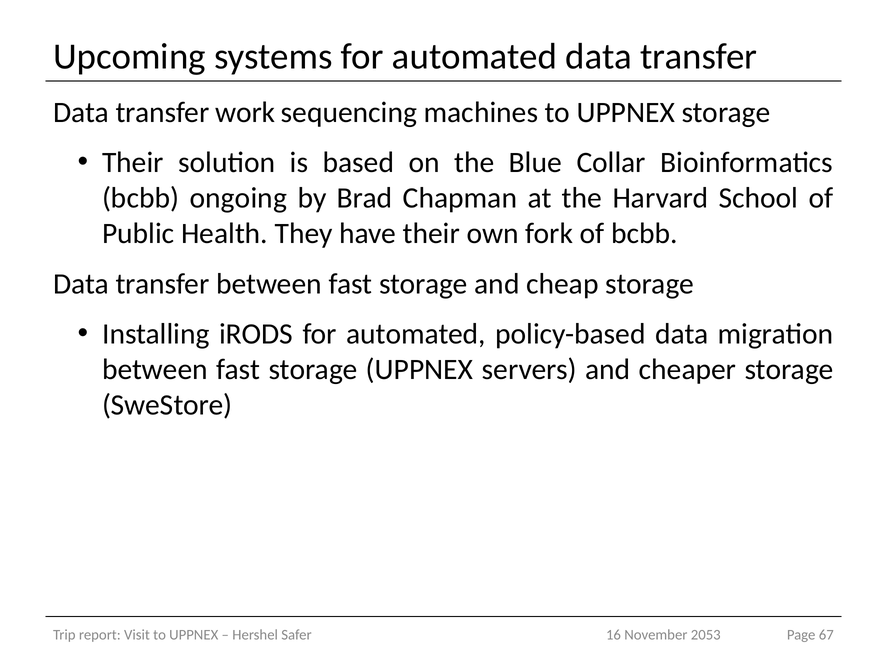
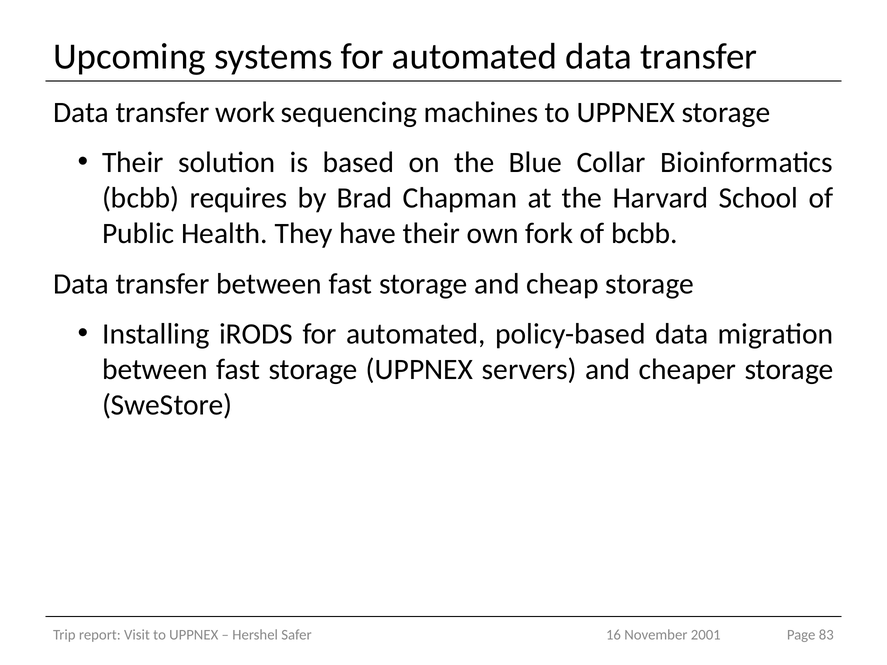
ongoing: ongoing -> requires (238, 198)
2053: 2053 -> 2001 (706, 635)
67: 67 -> 83 (826, 635)
